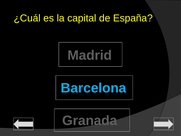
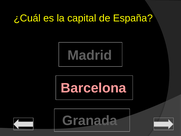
Barcelona colour: light blue -> pink (93, 88)
